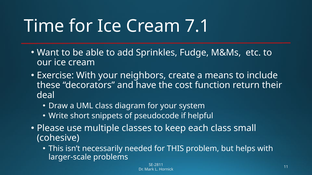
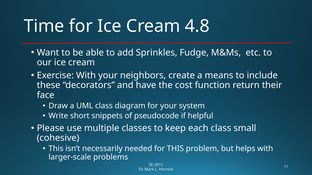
7.1: 7.1 -> 4.8 (197, 26)
deal: deal -> face (46, 95)
